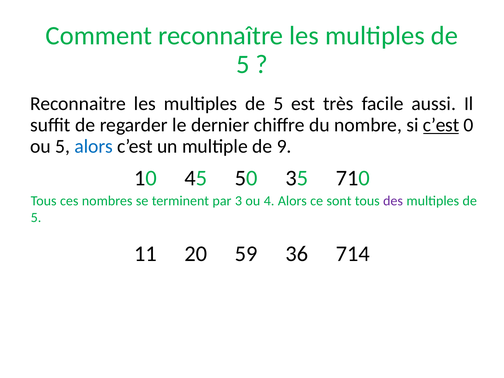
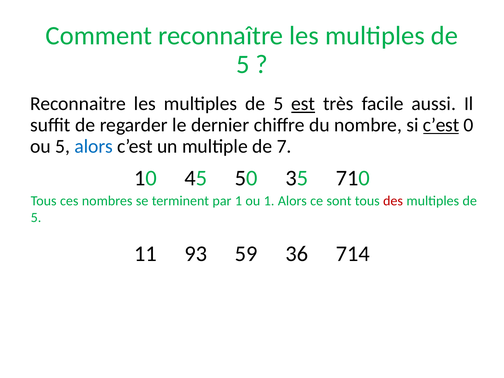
est underline: none -> present (303, 104)
9: 9 -> 7 (284, 146)
par 3: 3 -> 1 (238, 201)
ou 4: 4 -> 1 (269, 201)
des colour: purple -> red (393, 201)
20: 20 -> 93 (196, 254)
